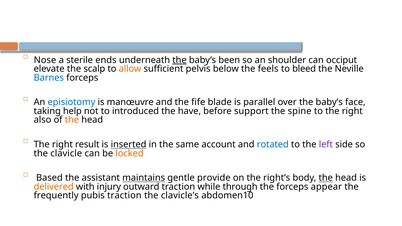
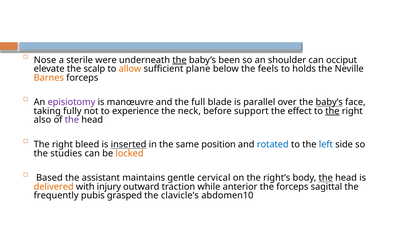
ends: ends -> were (106, 60)
pelvis: pelvis -> plane (198, 69)
bleed: bleed -> holds (304, 69)
Barnes colour: blue -> orange (49, 78)
episiotomy colour: blue -> purple (71, 102)
fife: fife -> full (198, 102)
baby’s underline: none -> present (329, 102)
help: help -> fully (72, 111)
introduced: introduced -> experience (136, 111)
have: have -> neck (189, 111)
spine: spine -> effect (300, 111)
the underline: none -> present (332, 111)
the colour: orange -> purple (72, 120)
result: result -> bleed (87, 145)
account: account -> position (219, 145)
left colour: purple -> blue (326, 145)
clavicle: clavicle -> studies (66, 153)
maintains underline: present -> none (144, 178)
provide: provide -> cervical (214, 178)
through: through -> anterior (240, 187)
appear: appear -> sagittal (326, 187)
pubis traction: traction -> grasped (125, 196)
